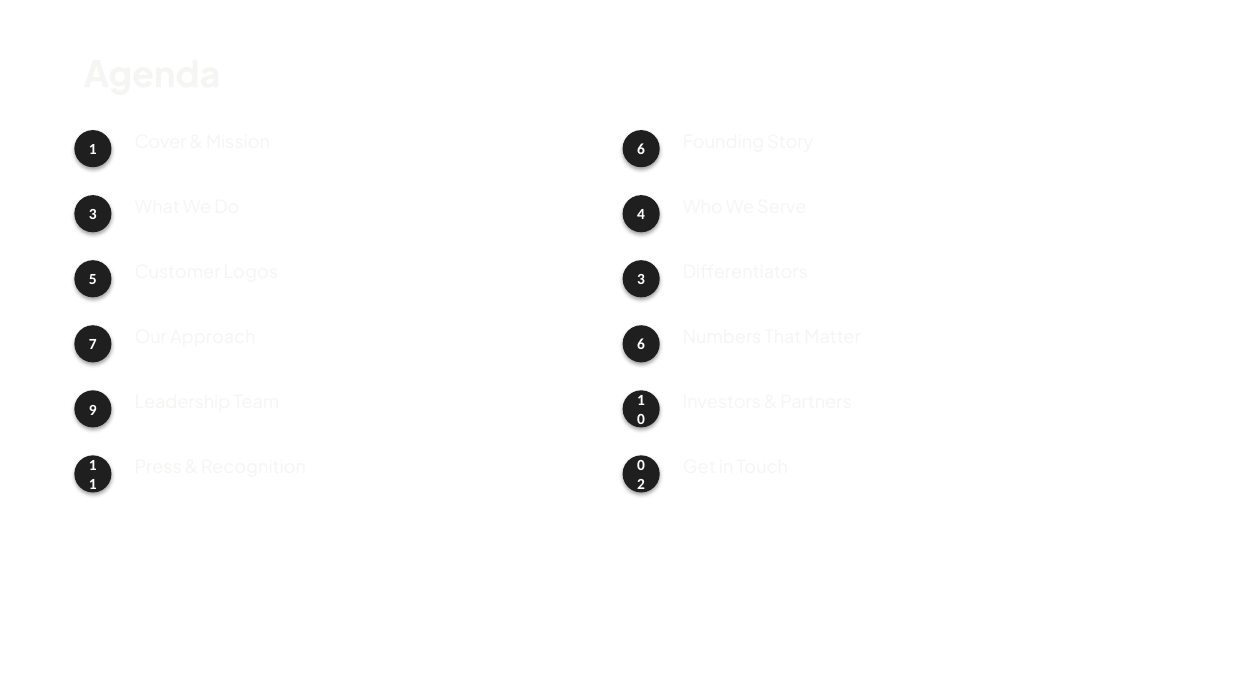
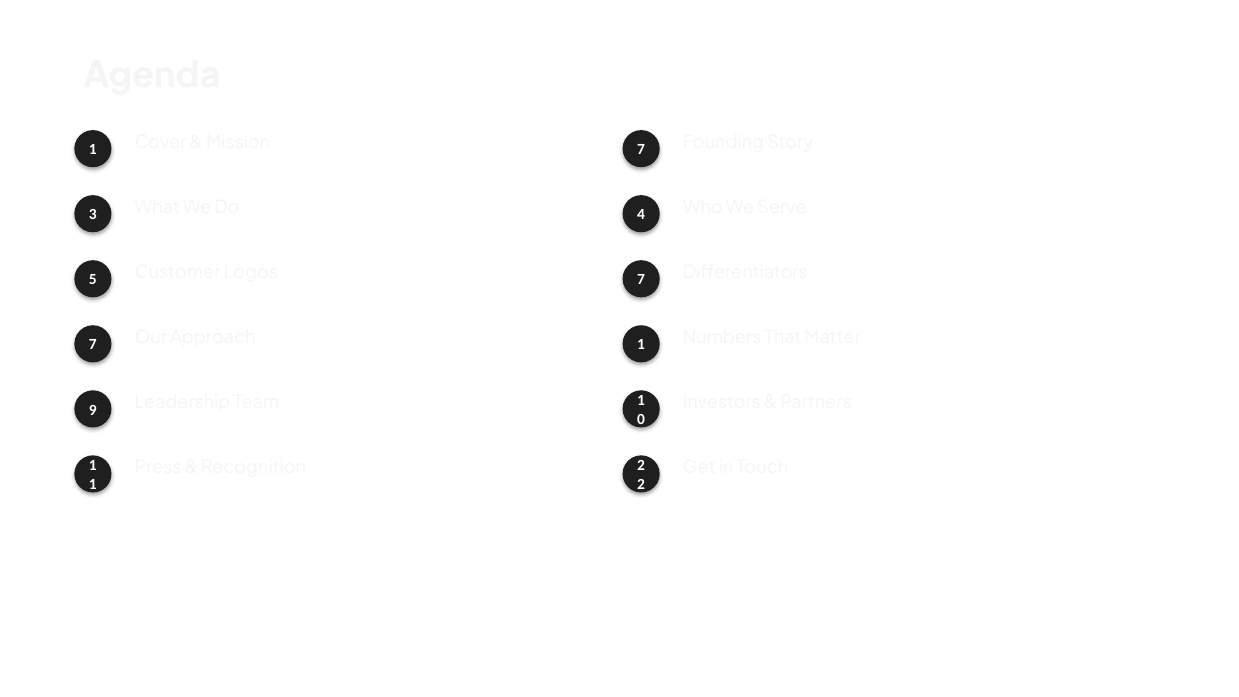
Mission 6: 6 -> 7 (641, 150)
Logos 3: 3 -> 7 (641, 280)
Approach 6: 6 -> 1 (641, 345)
Recognition 0: 0 -> 2 (641, 466)
